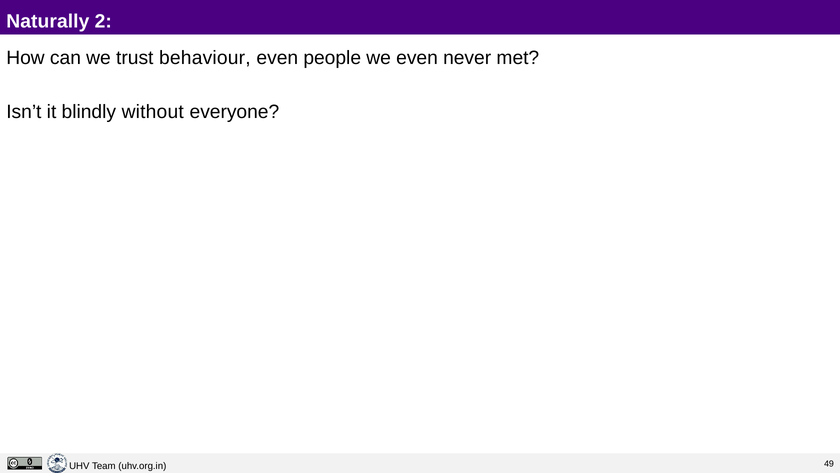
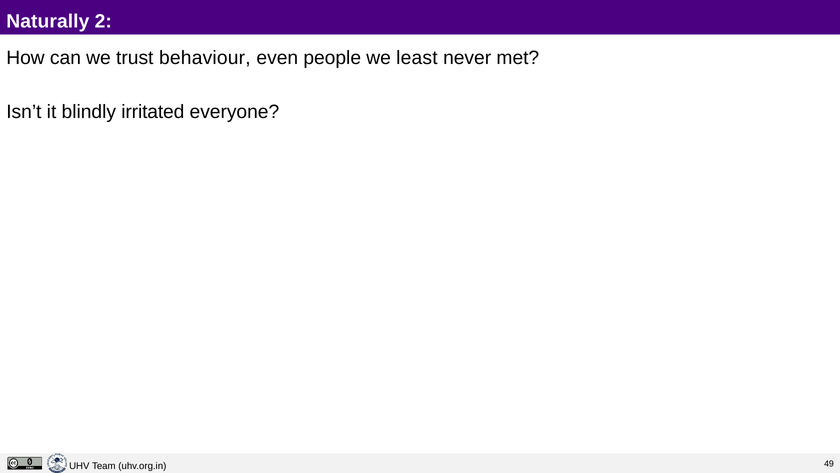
we even: even -> least (417, 58)
without: without -> irritated (153, 112)
